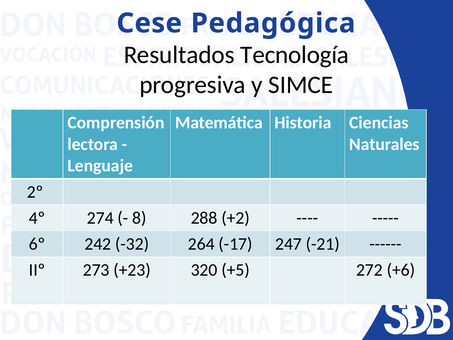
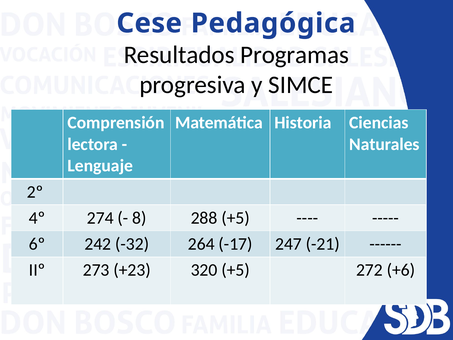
Tecnología: Tecnología -> Programas (295, 55)
288 +2: +2 -> +5 (236, 218)
